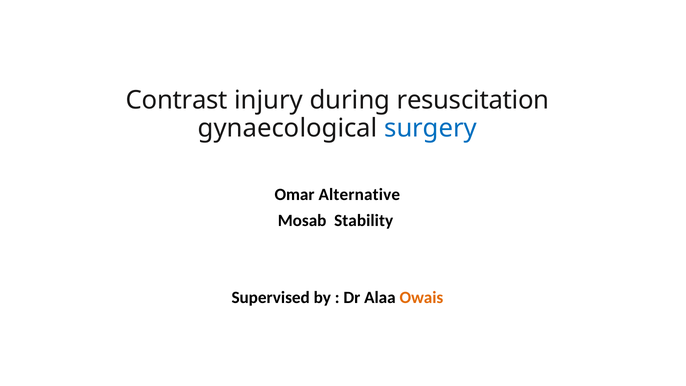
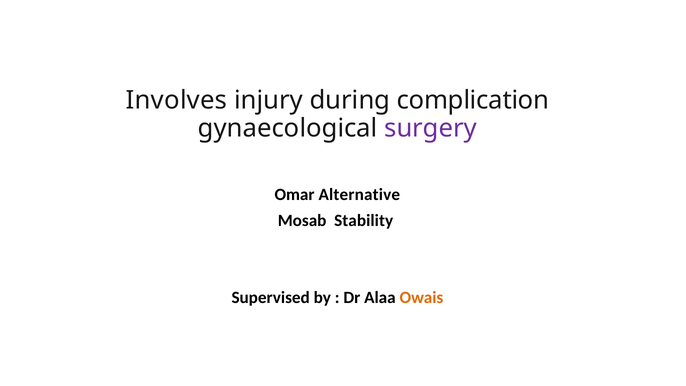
Contrast: Contrast -> Involves (177, 100)
resuscitation: resuscitation -> complication (473, 100)
surgery colour: blue -> purple (431, 128)
